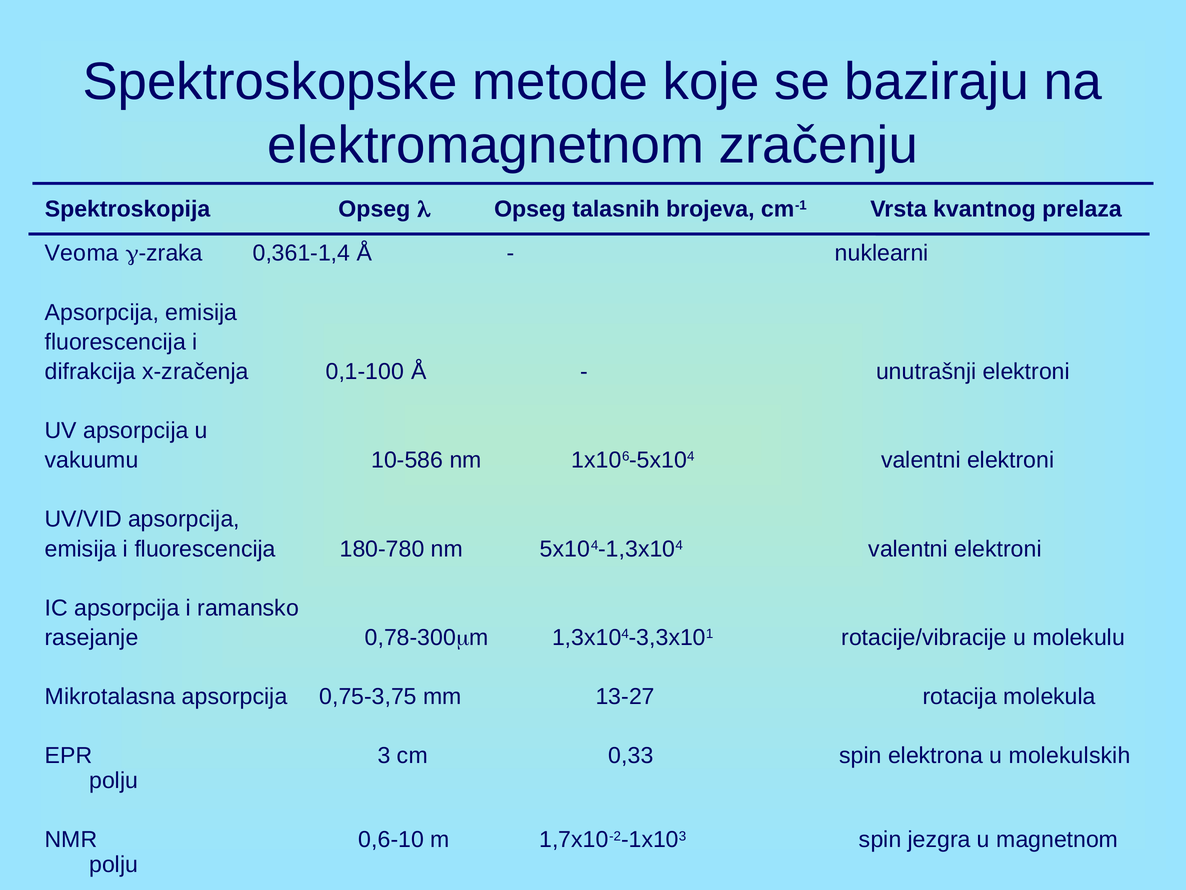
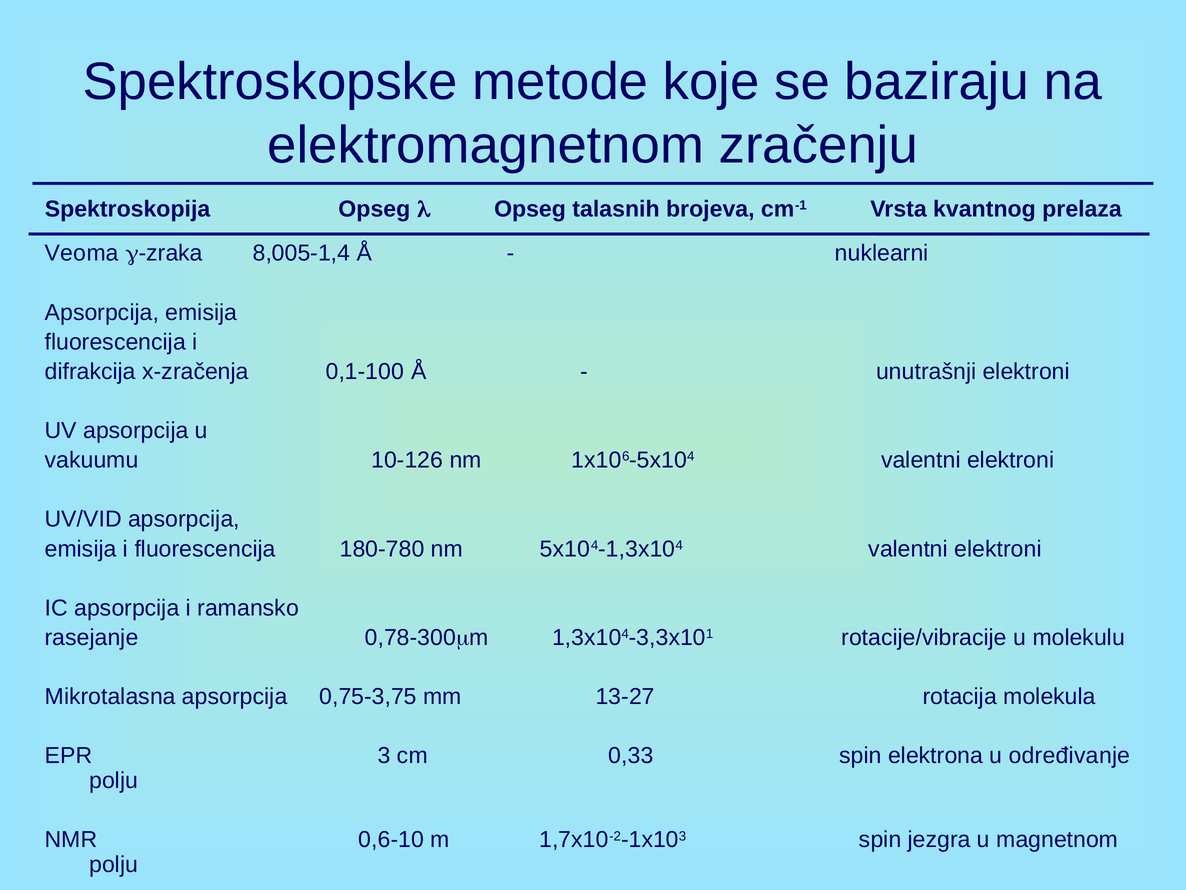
0,361-1,4: 0,361-1,4 -> 8,005-1,4 (301, 253)
10-586: 10-586 -> 10-126 (407, 460)
molekulskih: molekulskih -> određivanje (1070, 755)
